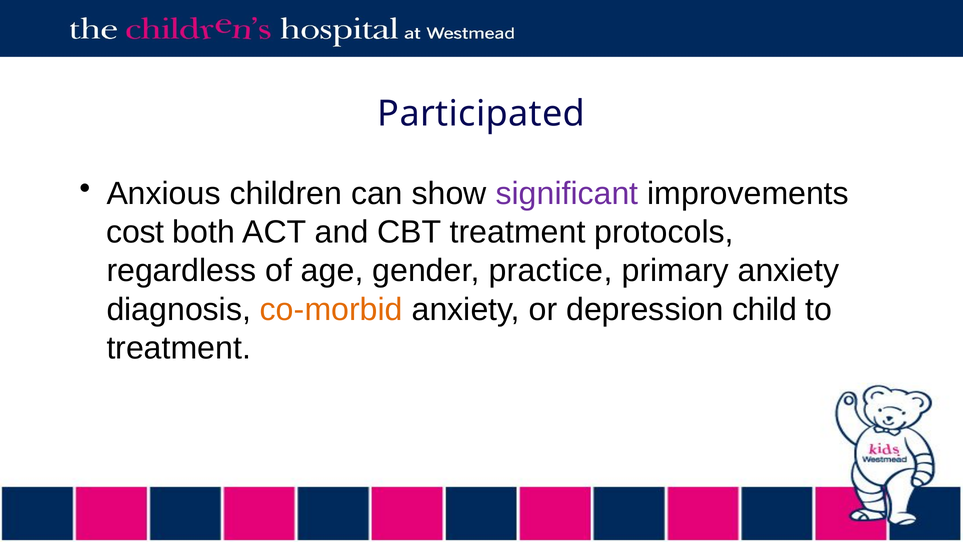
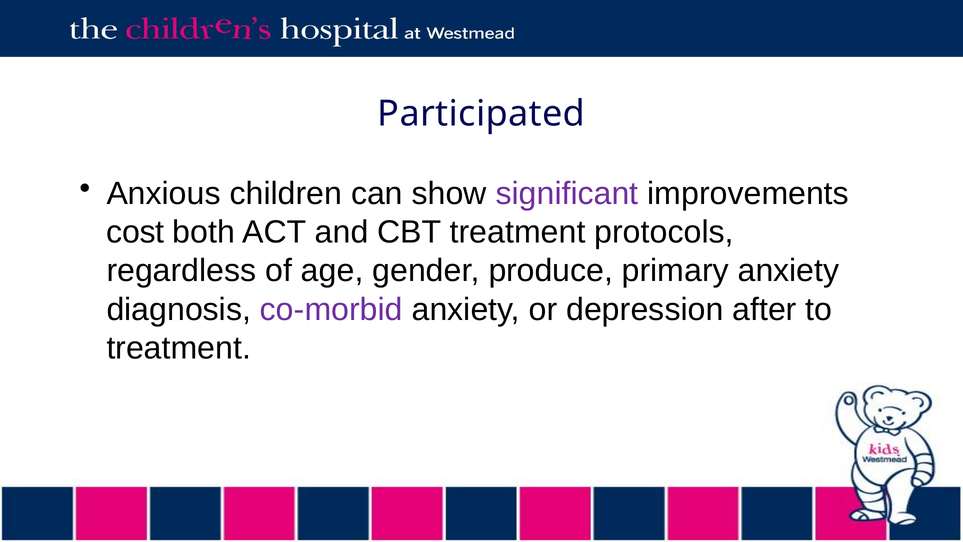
practice: practice -> produce (551, 271)
co-morbid colour: orange -> purple (331, 309)
child: child -> after (764, 309)
